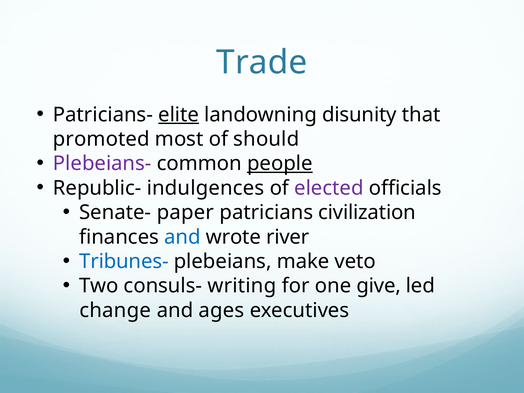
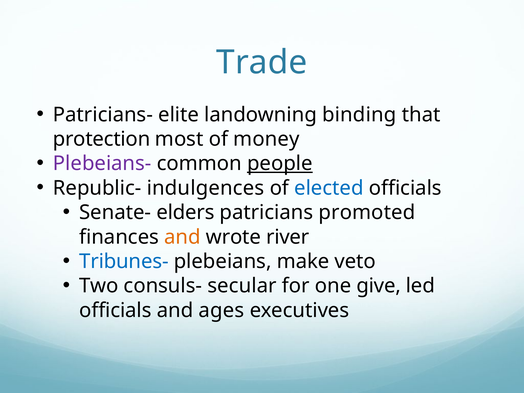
elite underline: present -> none (179, 115)
disunity: disunity -> binding (359, 115)
promoted: promoted -> protection (101, 139)
should: should -> money (266, 139)
elected colour: purple -> blue (329, 188)
paper: paper -> elders (185, 212)
civilization: civilization -> promoted (367, 212)
and colour: blue -> orange (182, 237)
writing: writing -> secular (242, 286)
change: change -> officials (115, 310)
